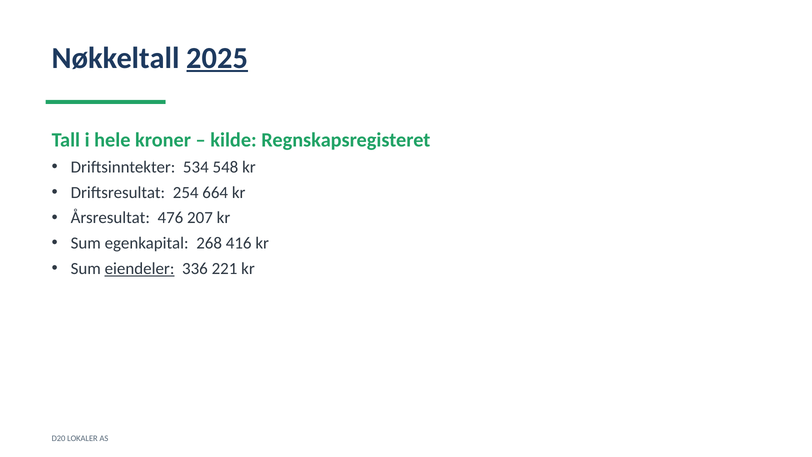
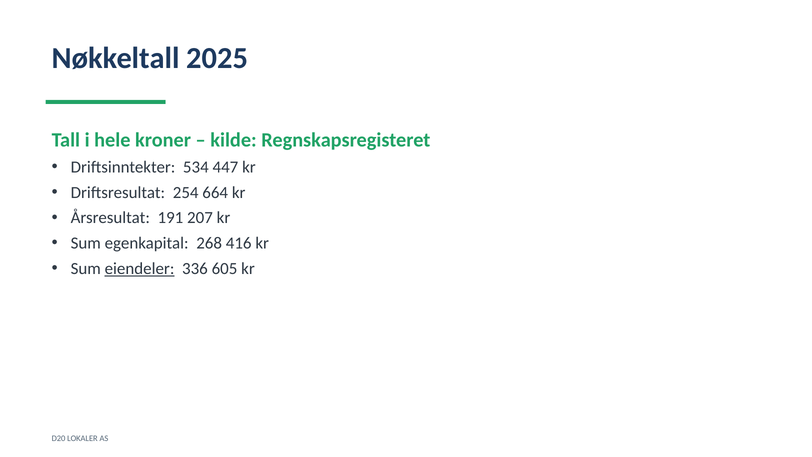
2025 underline: present -> none (217, 58)
548: 548 -> 447 (225, 167)
476: 476 -> 191 (170, 218)
221: 221 -> 605 (225, 269)
